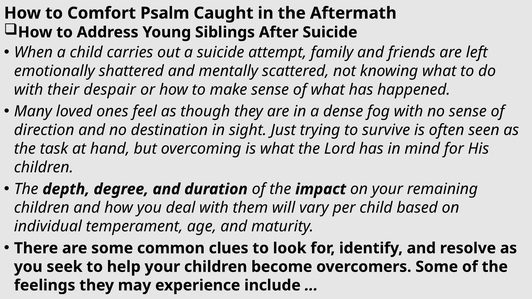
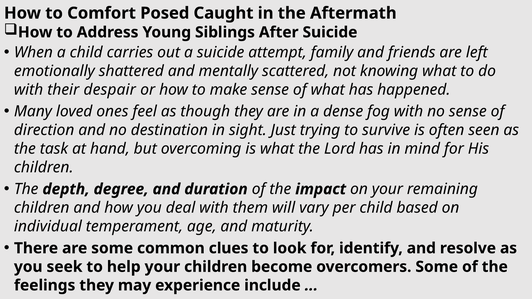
Psalm: Psalm -> Posed (165, 13)
